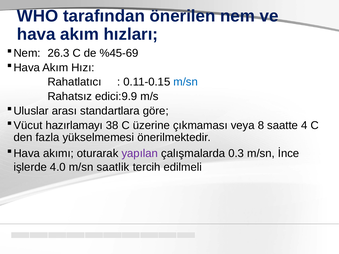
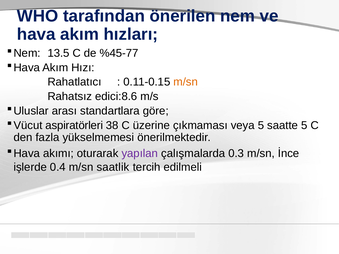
26.3: 26.3 -> 13.5 (58, 53)
%45-69: %45-69 -> %45-77 (119, 53)
m/sn colour: blue -> orange (186, 82)
edici:9.9: edici:9.9 -> edici:8.6 (116, 97)
hazırlamayı: hazırlamayı -> aspiratörleri (74, 125)
veya 8: 8 -> 5 (261, 125)
saatte 4: 4 -> 5 (304, 125)
4.0: 4.0 -> 0.4 (58, 167)
